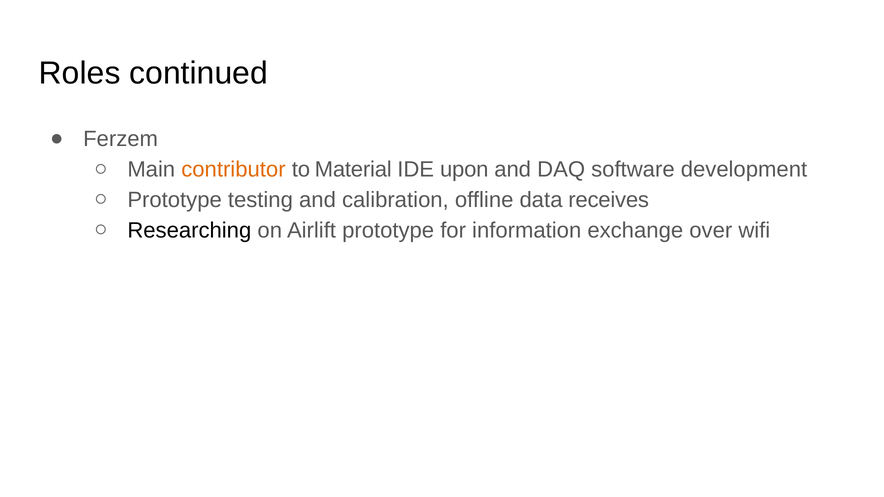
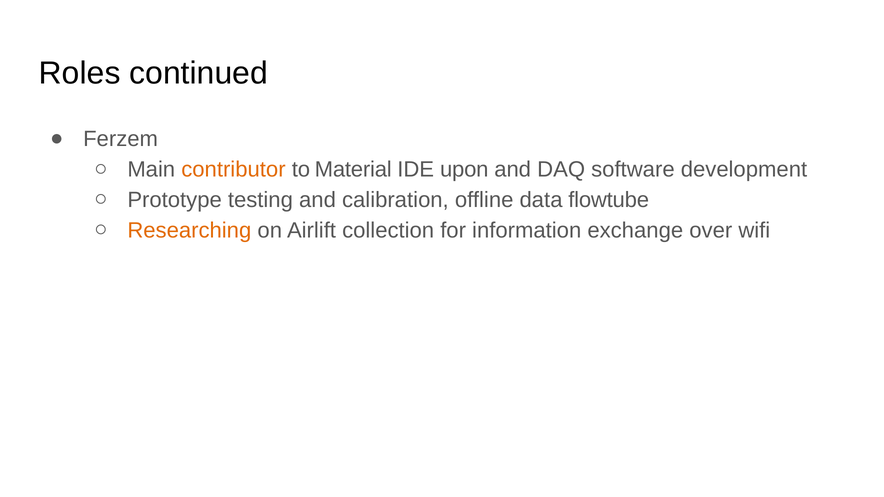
receives: receives -> flowtube (609, 200)
Researching colour: black -> orange (189, 230)
Airlift prototype: prototype -> collection (388, 230)
